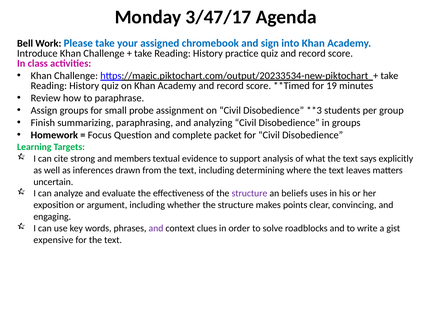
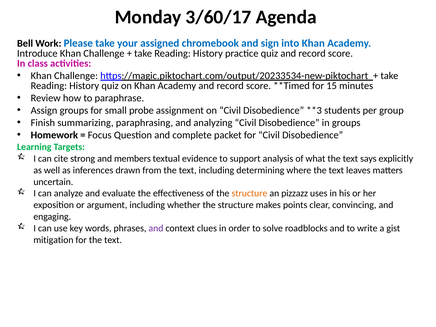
3/47/17: 3/47/17 -> 3/60/17 (219, 17)
19: 19 -> 15 (332, 86)
structure colour: purple -> orange (249, 193)
beliefs: beliefs -> pizzazz (295, 193)
expensive: expensive -> mitigation (53, 240)
